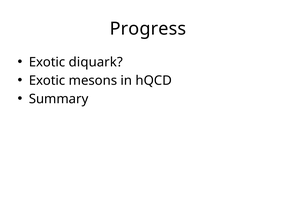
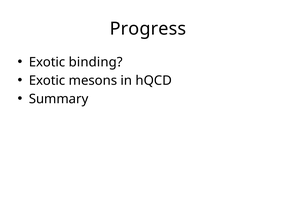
diquark: diquark -> binding (96, 62)
